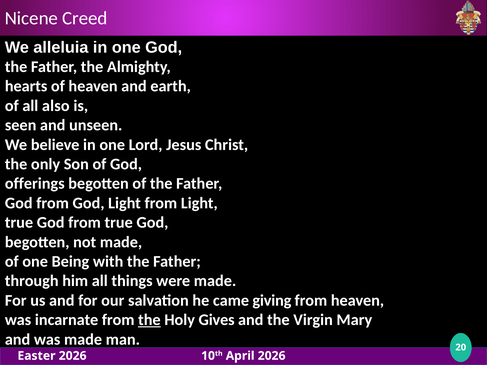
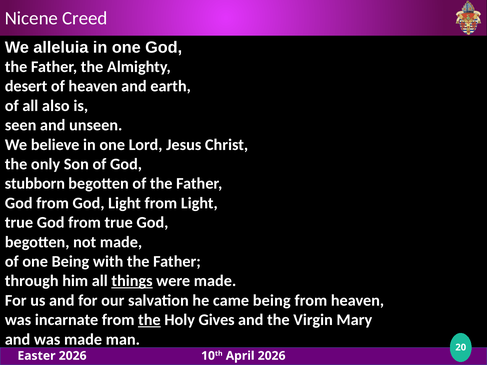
hearts: hearts -> desert (26, 86)
offerings: offerings -> stubborn (35, 184)
things underline: none -> present (132, 281)
came giving: giving -> being (272, 301)
